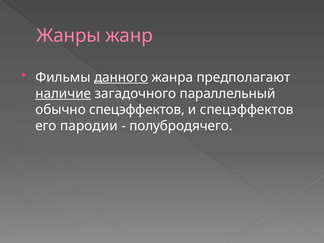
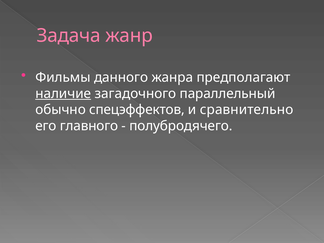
Жанры: Жанры -> Задача (69, 36)
данного underline: present -> none (121, 77)
и спецэффектов: спецэффектов -> сравнительно (247, 110)
пародии: пародии -> главного (89, 126)
